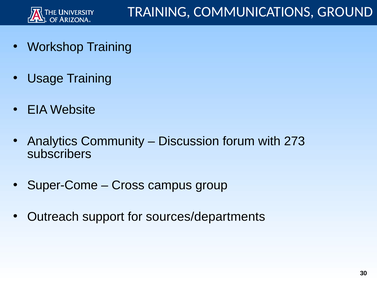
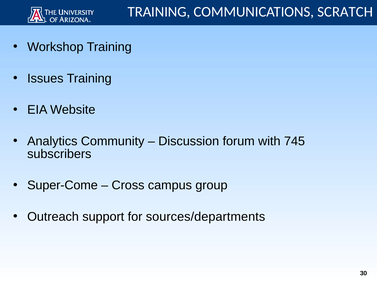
GROUND: GROUND -> SCRATCH (345, 12)
Usage: Usage -> Issues (45, 78)
273: 273 -> 745 (295, 141)
